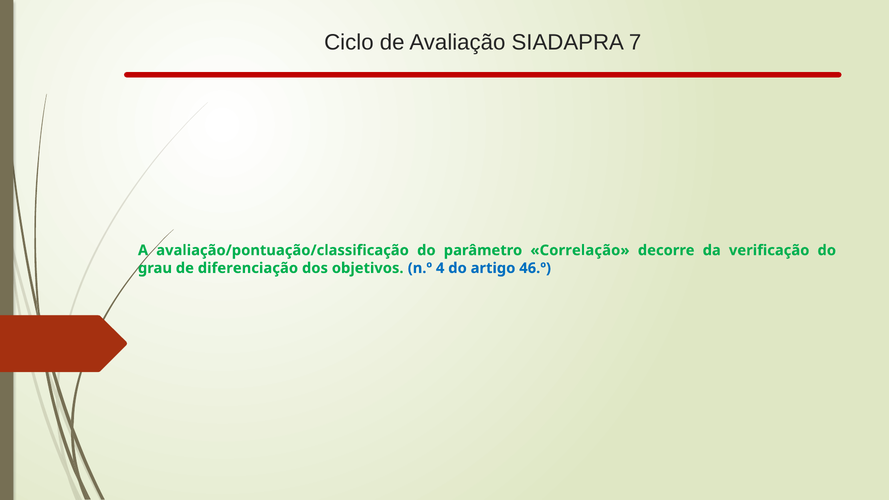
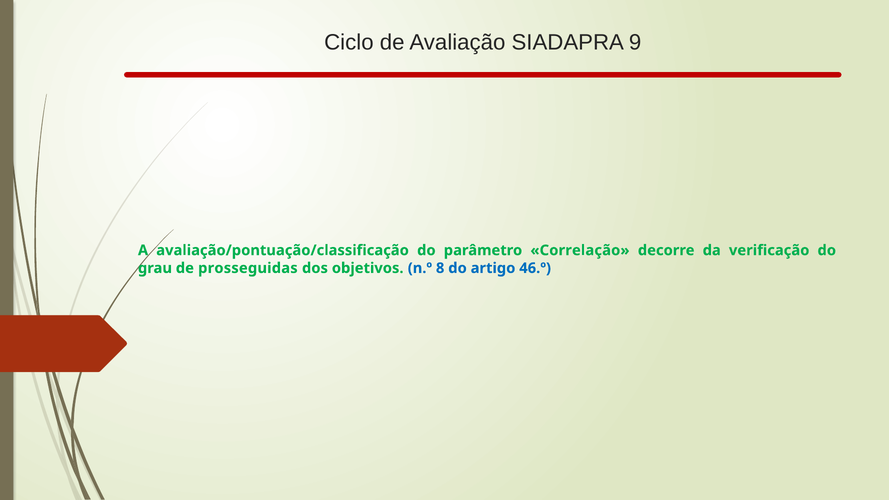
7: 7 -> 9 (635, 42)
diferenciação: diferenciação -> prosseguidas (248, 268)
4: 4 -> 8 (440, 268)
